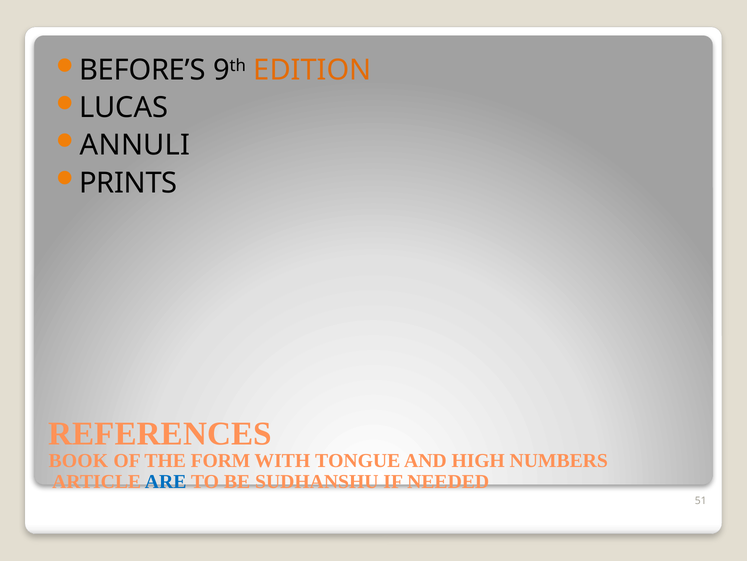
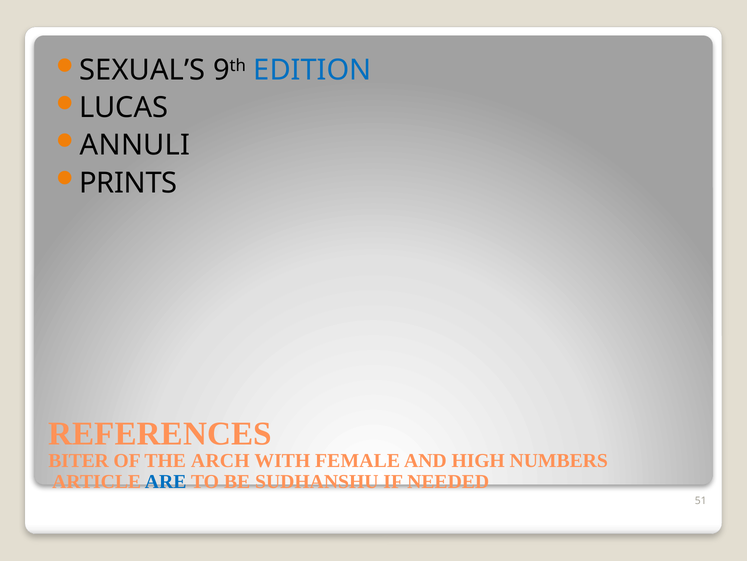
BEFORE’S: BEFORE’S -> SEXUAL’S (142, 70)
EDITION colour: orange -> blue (312, 70)
BOOK: BOOK -> BITER (79, 460)
FORM: FORM -> ARCH (220, 460)
TONGUE: TONGUE -> FEMALE (358, 460)
